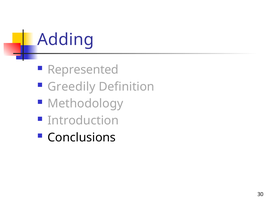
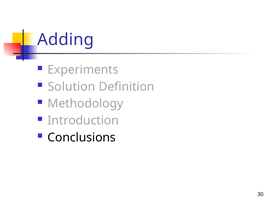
Represented: Represented -> Experiments (83, 70)
Greedily: Greedily -> Solution (71, 87)
